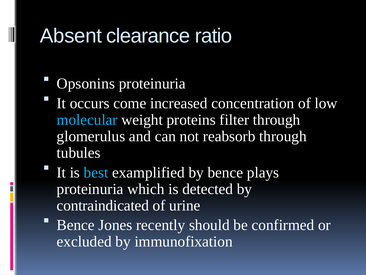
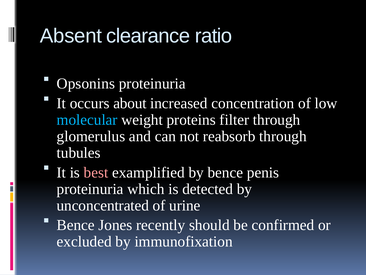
come: come -> about (130, 103)
best colour: light blue -> pink (96, 172)
plays: plays -> penis (263, 172)
contraindicated: contraindicated -> unconcentrated (103, 205)
